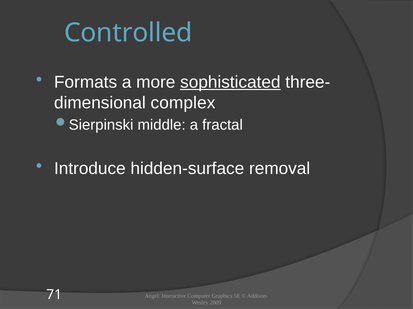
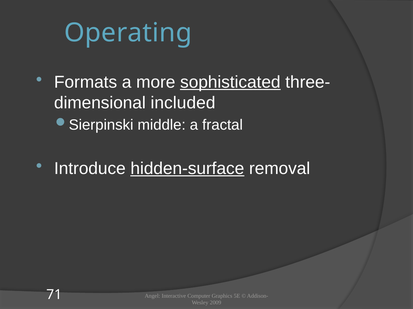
Controlled: Controlled -> Operating (128, 33)
complex: complex -> included (183, 103)
hidden-surface underline: none -> present (187, 169)
